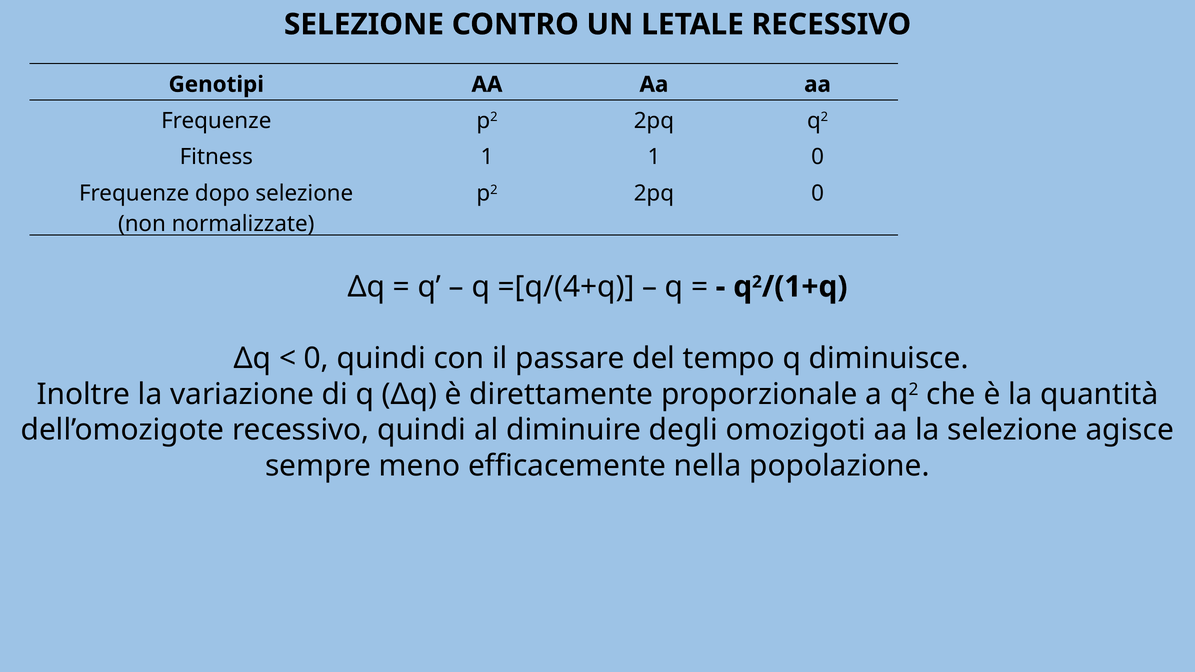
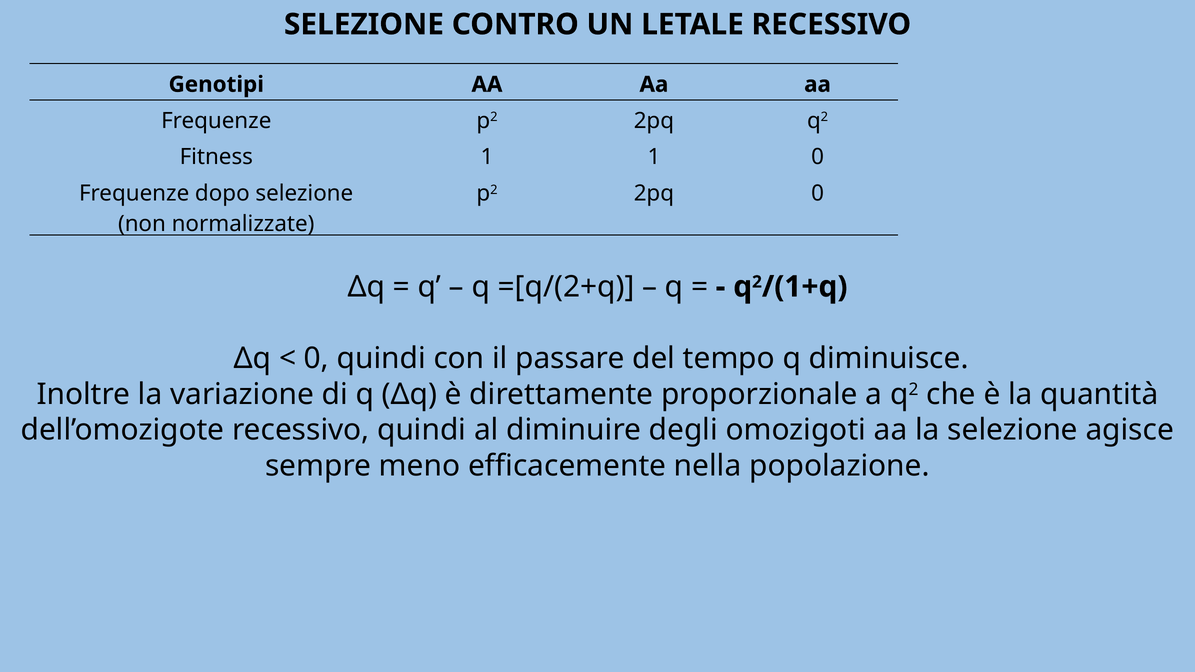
=[q/(4+q: =[q/(4+q -> =[q/(2+q (566, 287)
